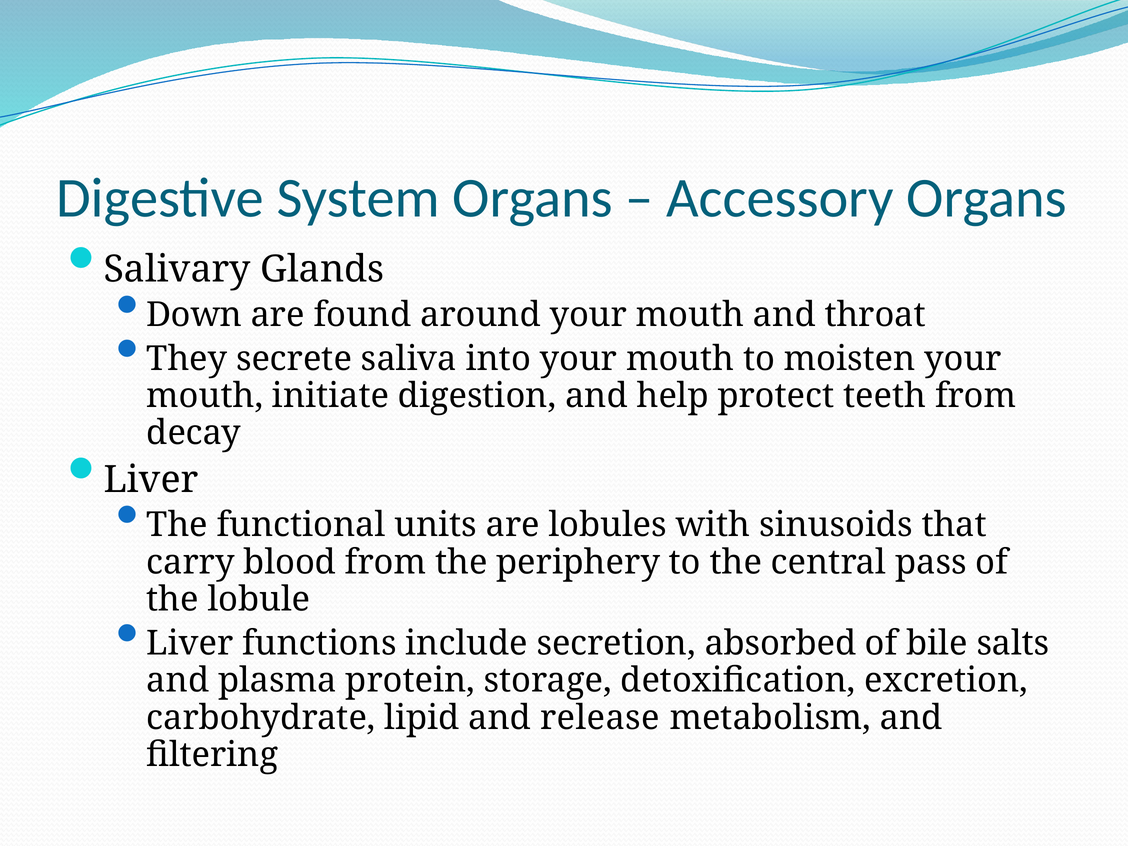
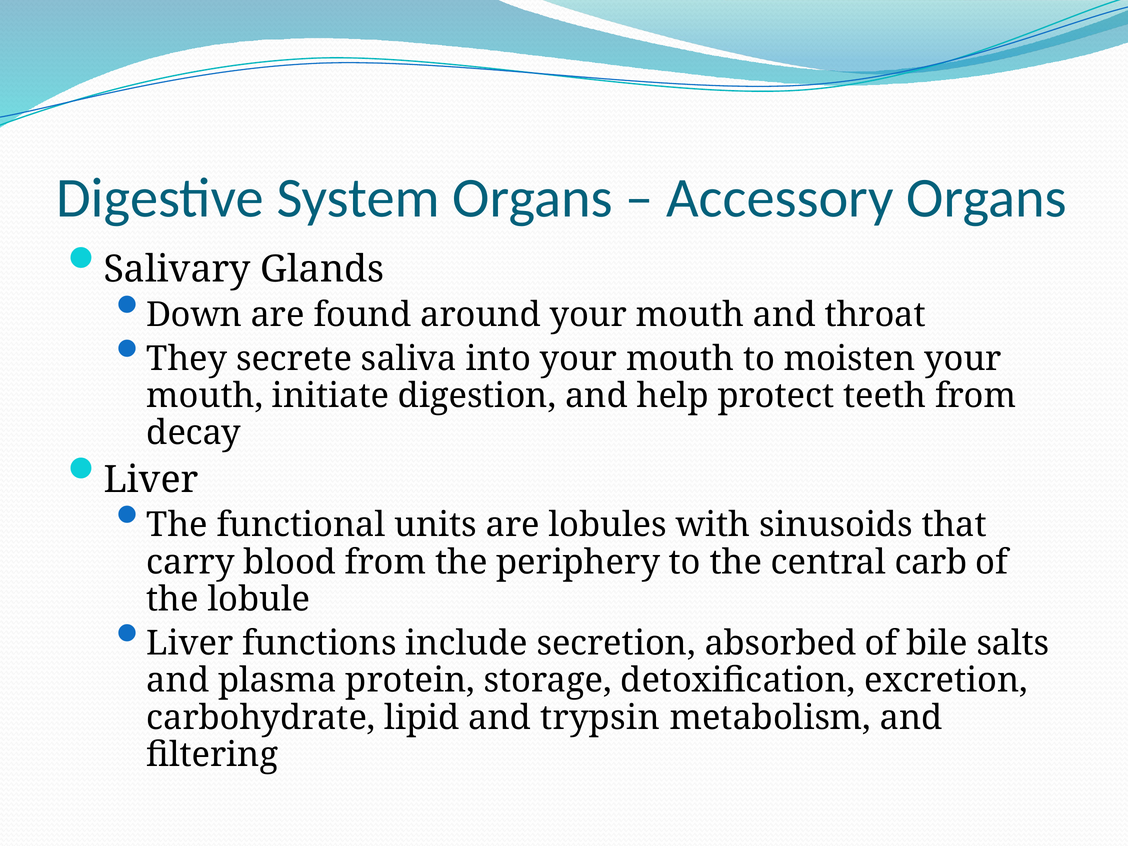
pass: pass -> carb (931, 562)
release: release -> trypsin (600, 718)
